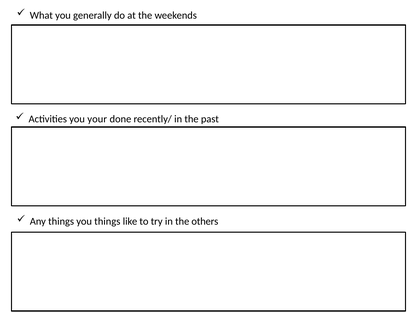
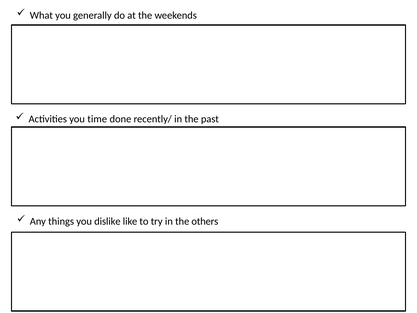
your: your -> time (97, 119)
you things: things -> dislike (107, 221)
